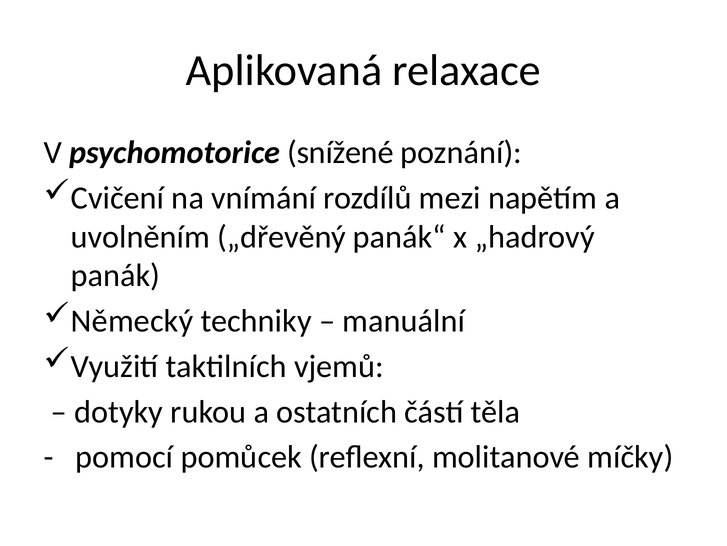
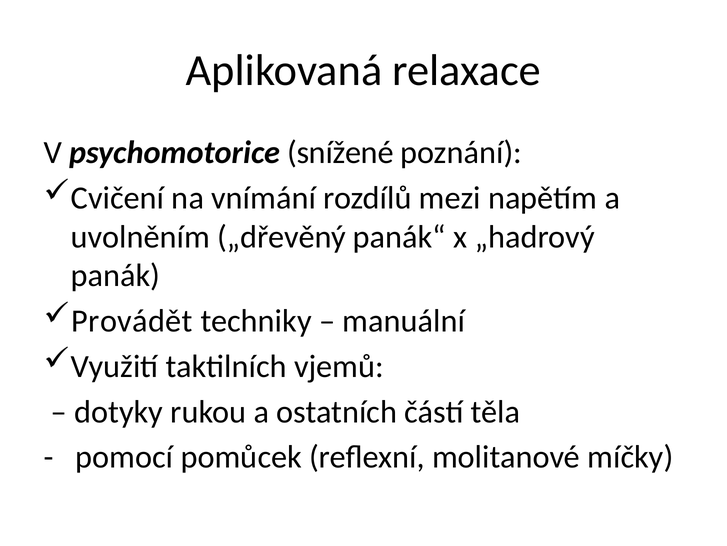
Německý: Německý -> Provádět (132, 321)
